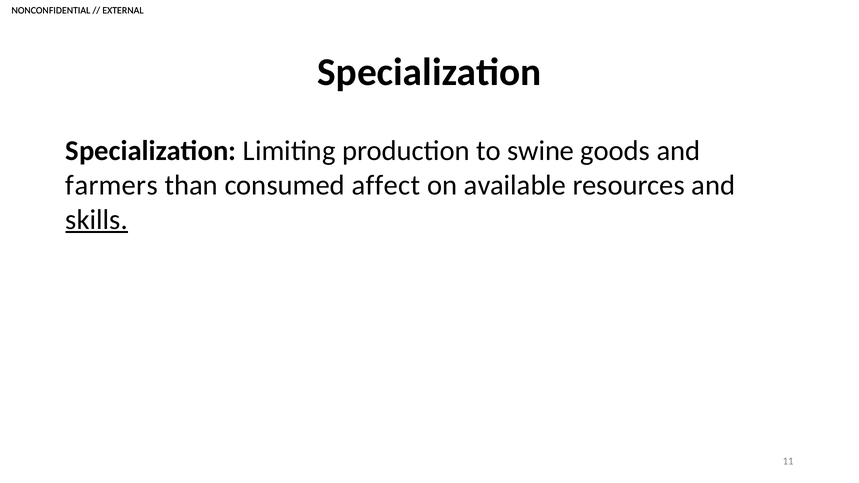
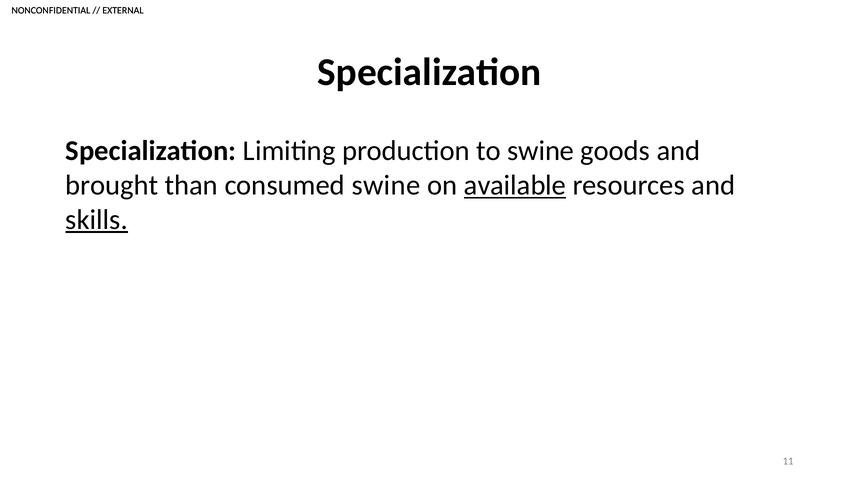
farmers: farmers -> brought (112, 185)
consumed affect: affect -> swine (386, 185)
available underline: none -> present (515, 185)
